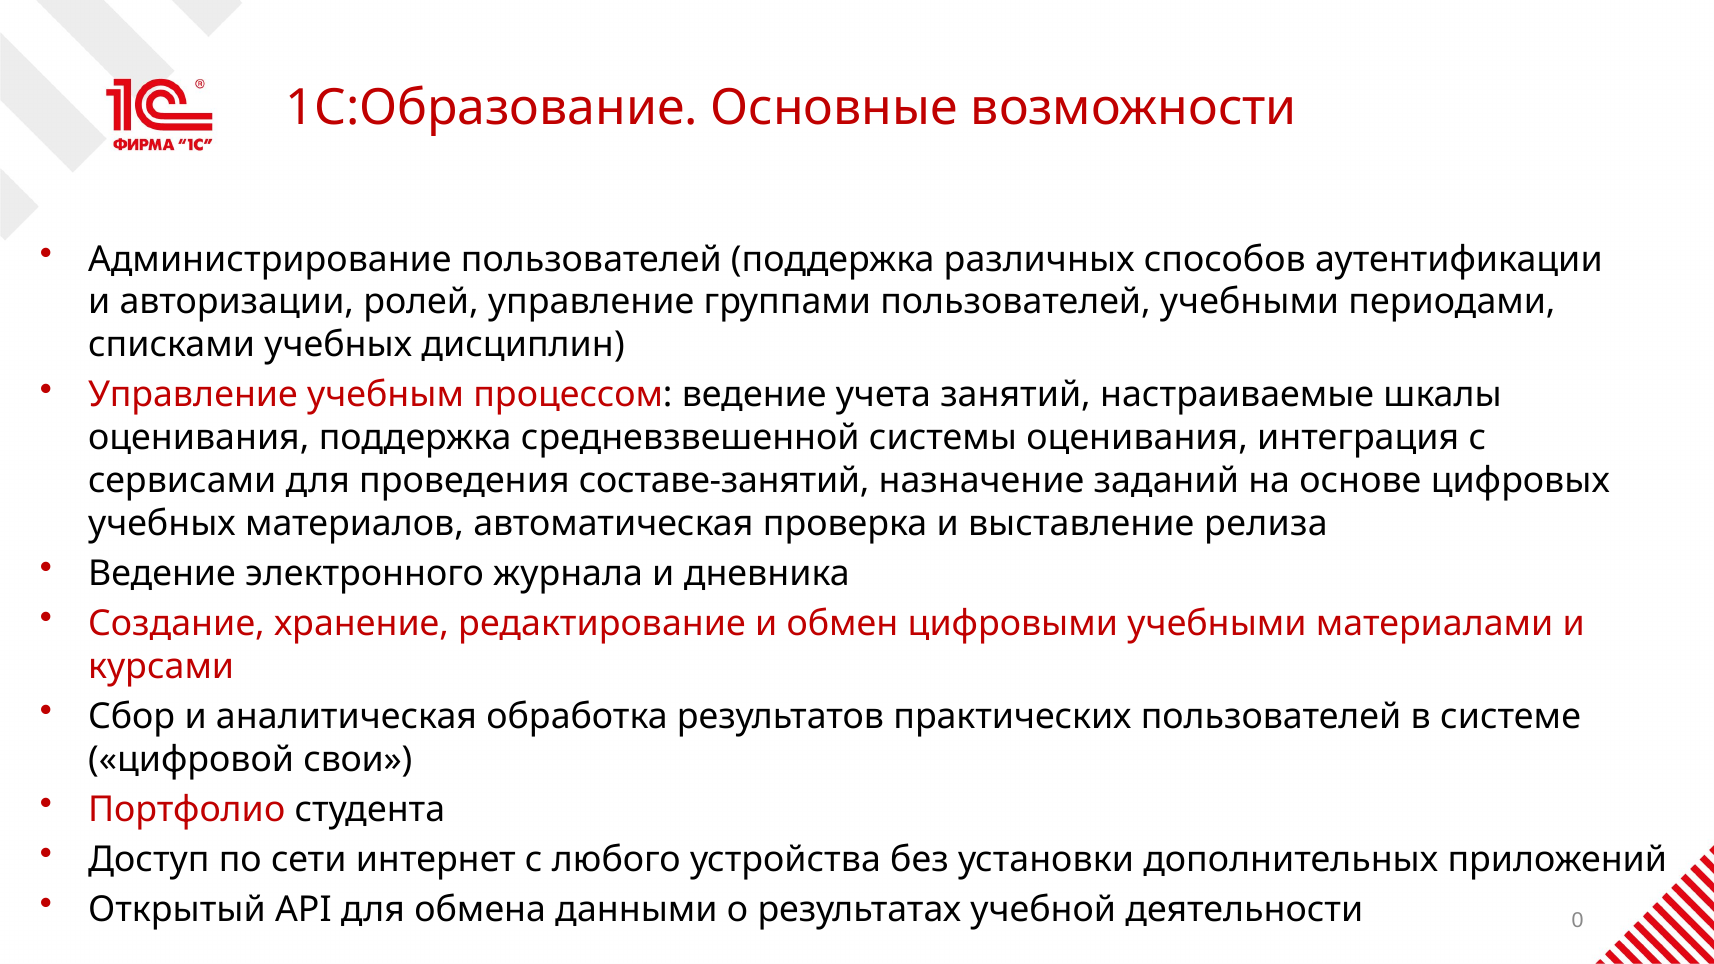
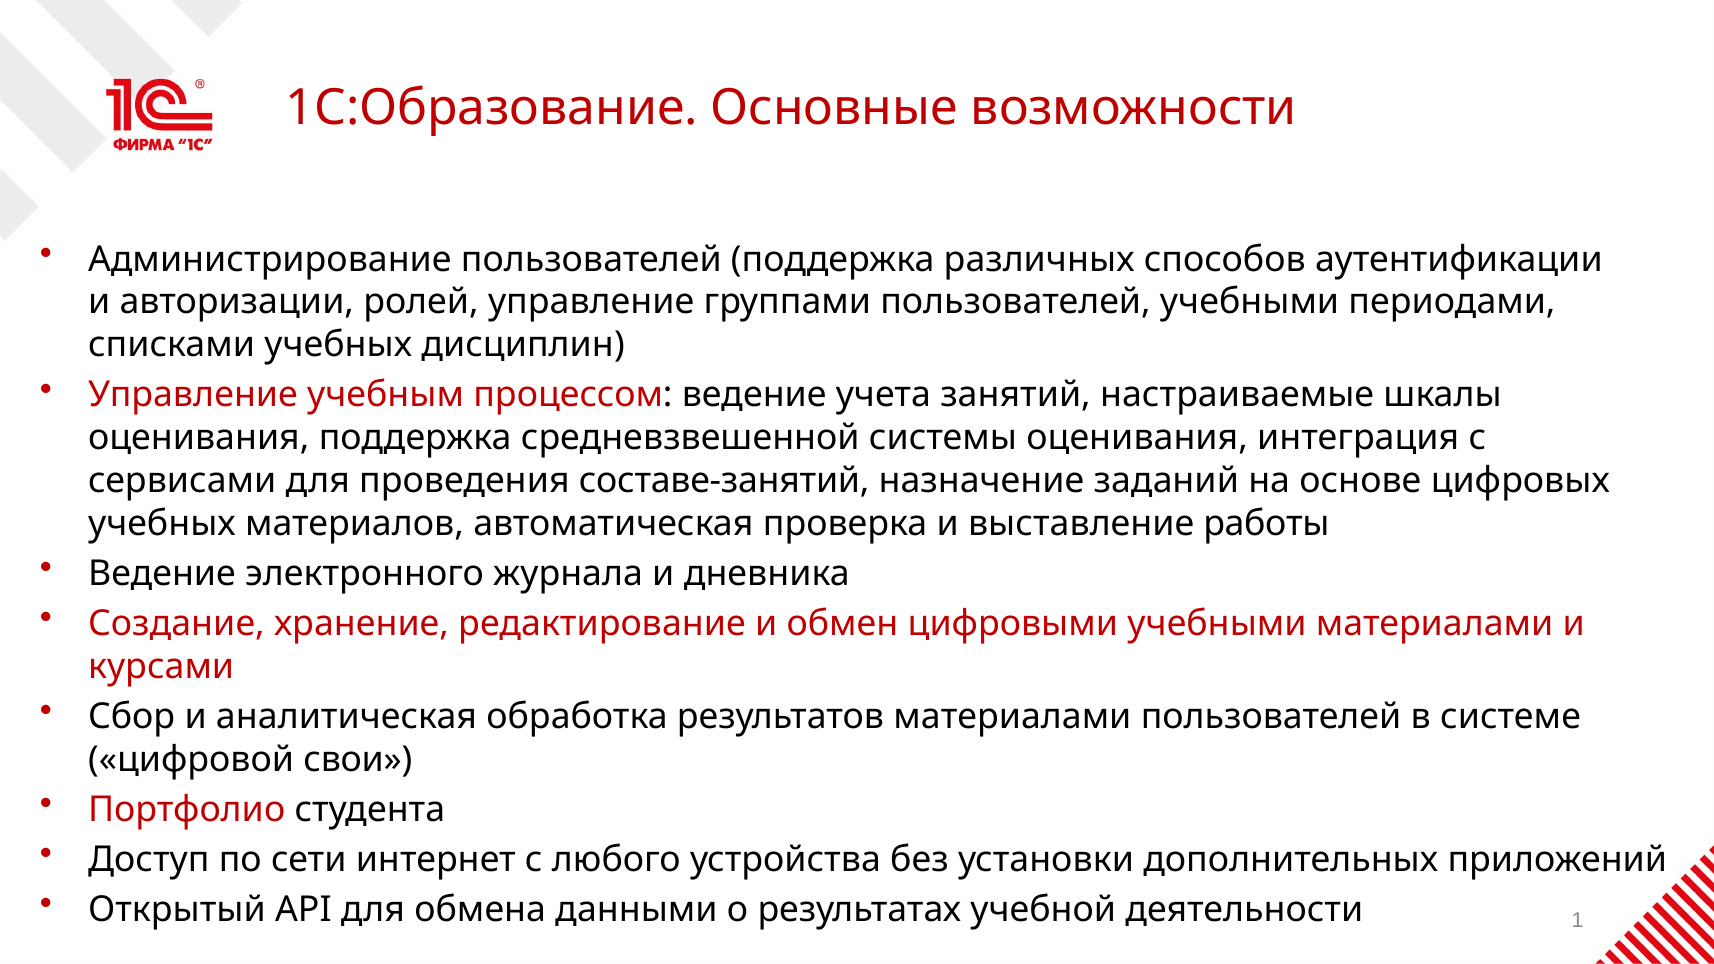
релиза: релиза -> работы (1266, 524)
результатов практических: практических -> материалами (1012, 717)
0: 0 -> 1 (1578, 921)
